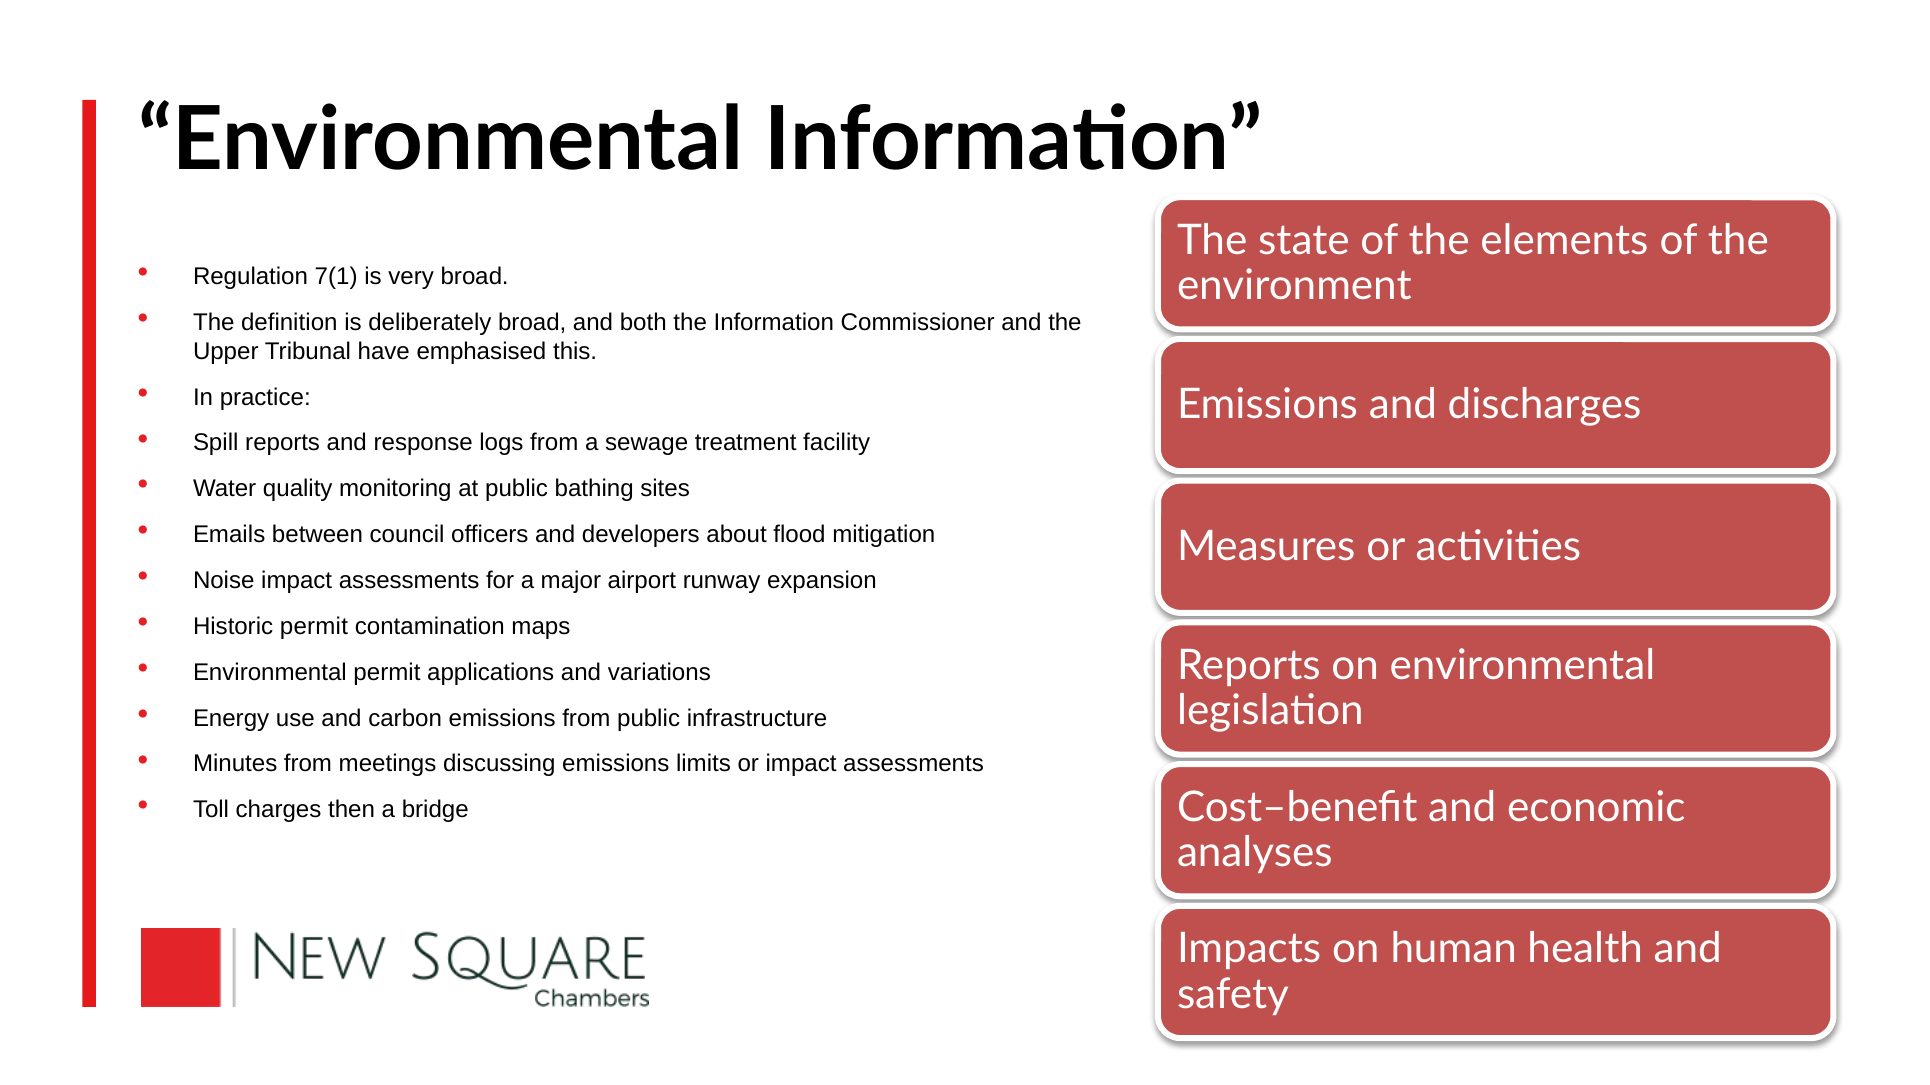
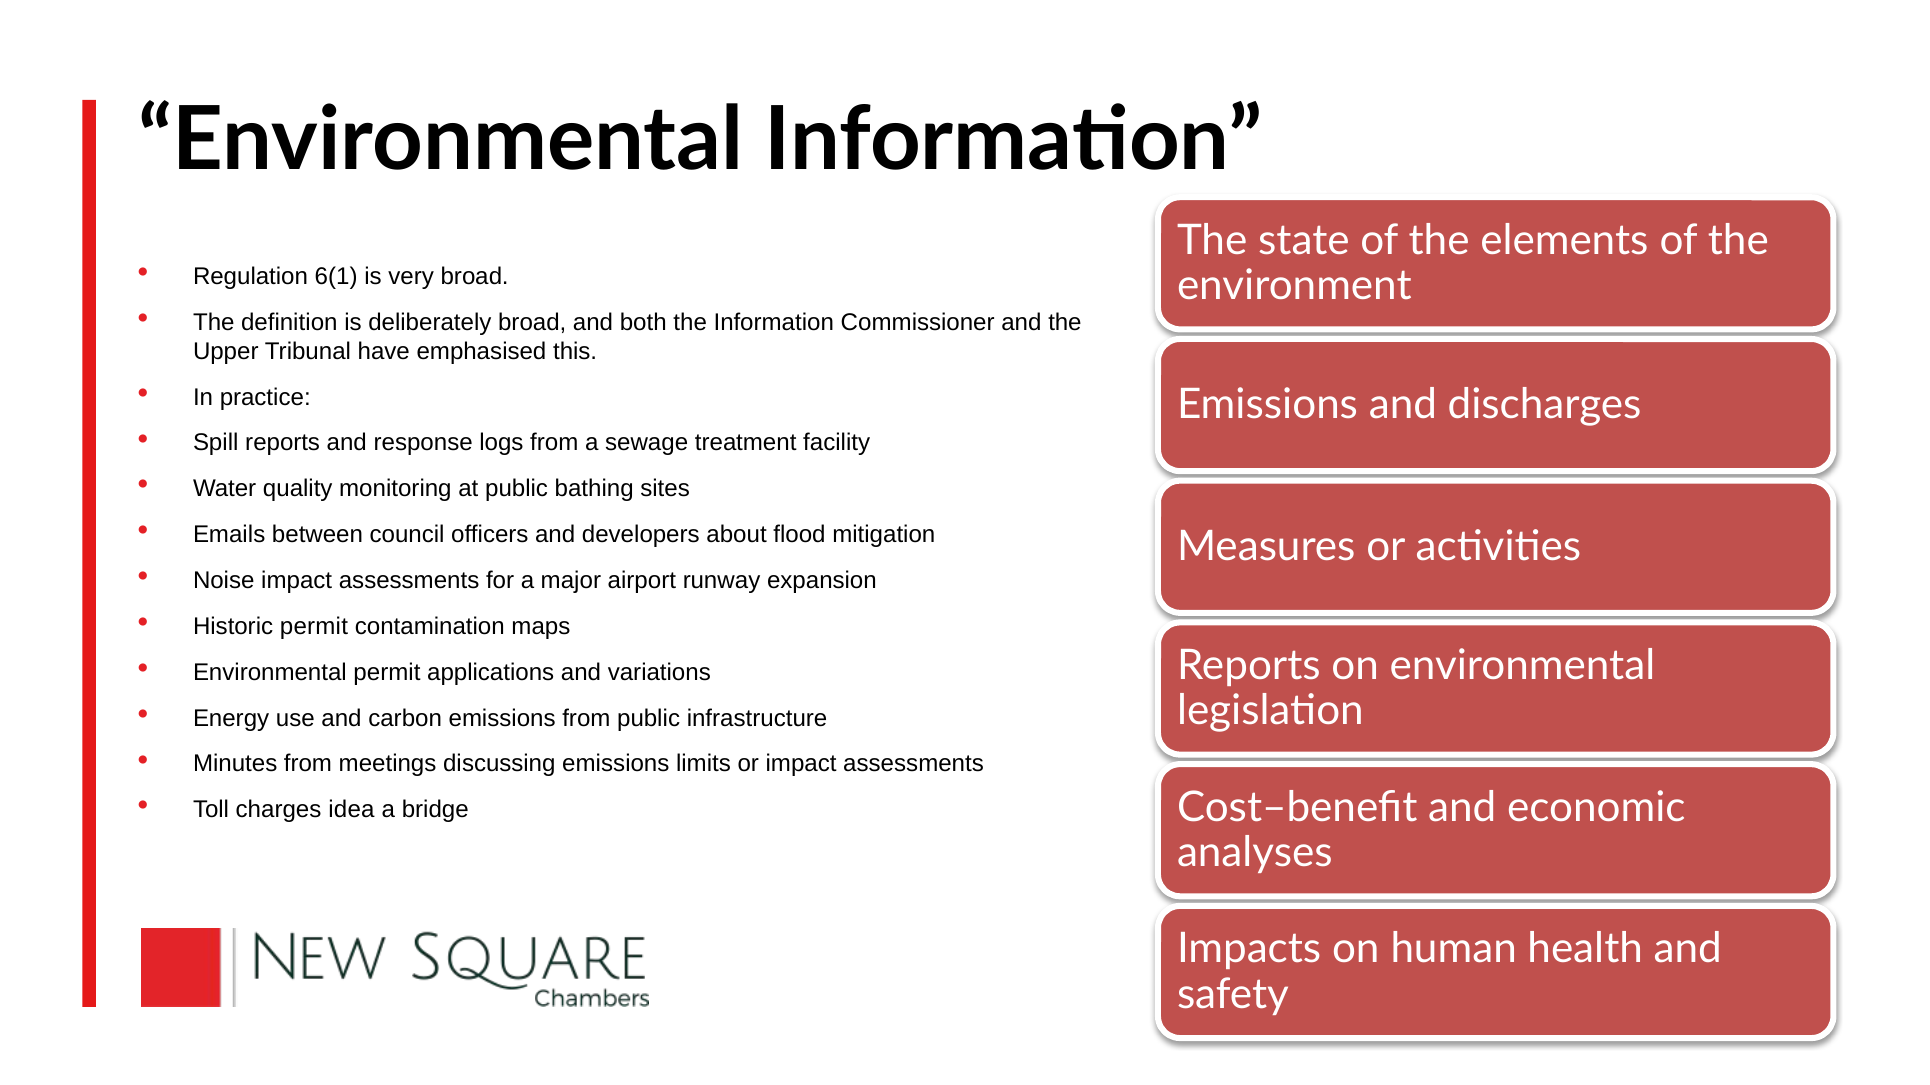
7(1: 7(1 -> 6(1 (336, 277)
then: then -> idea (351, 810)
